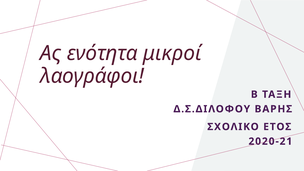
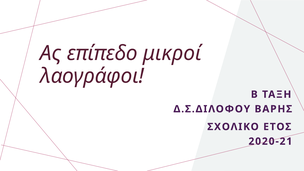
ενότητα: ενότητα -> επίπεδο (102, 53)
